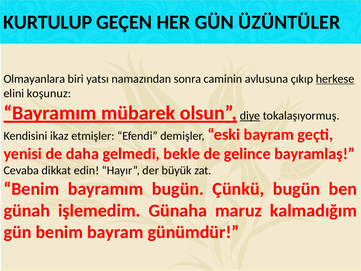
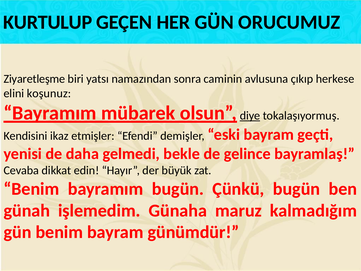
ÜZÜNTÜLER: ÜZÜNTÜLER -> ORUCUMUZ (289, 22)
Olmayanlara: Olmayanlara -> Ziyaretleşme (34, 79)
herkese underline: present -> none (335, 79)
